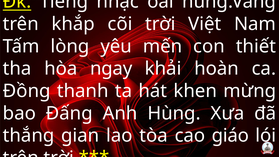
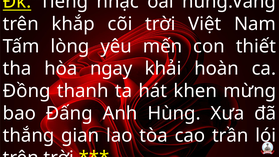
giáo: giáo -> trần (230, 136)
